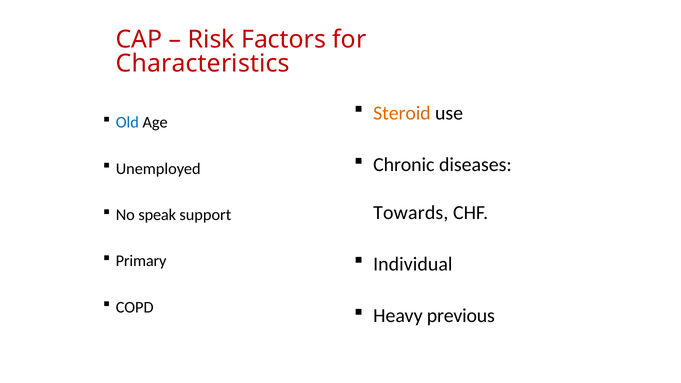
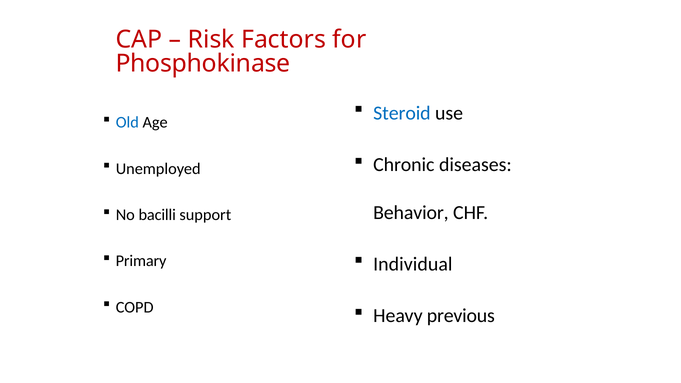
Characteristics: Characteristics -> Phosphokinase (203, 63)
Steroid colour: orange -> blue (402, 113)
Towards: Towards -> Behavior (411, 213)
speak: speak -> bacilli (157, 215)
